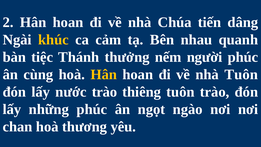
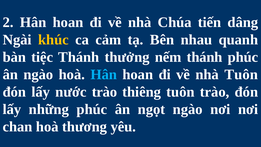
nếm người: người -> thánh (205, 57)
ân cùng: cùng -> ngào (38, 74)
Hân colour: yellow -> light blue (104, 74)
